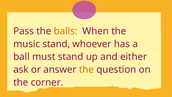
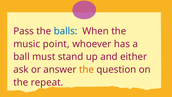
balls colour: orange -> blue (66, 31)
music stand: stand -> point (56, 44)
corner: corner -> repeat (47, 82)
